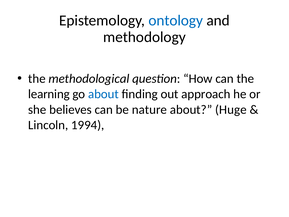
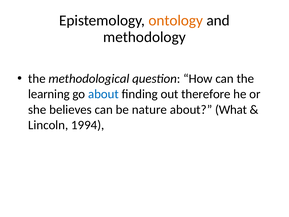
ontology colour: blue -> orange (176, 20)
approach: approach -> therefore (206, 94)
Huge: Huge -> What (231, 109)
